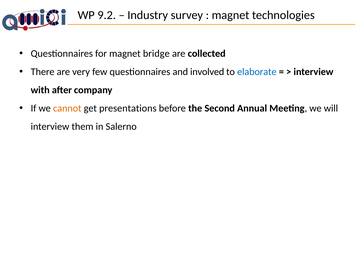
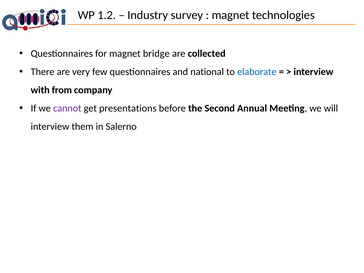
9.2: 9.2 -> 1.2 (107, 15)
involved: involved -> national (207, 72)
after: after -> from (62, 90)
cannot colour: orange -> purple (67, 108)
